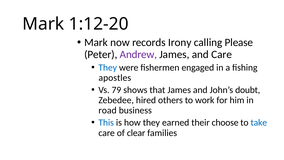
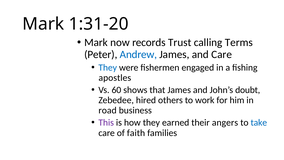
1:12-20: 1:12-20 -> 1:31-20 (99, 24)
Irony: Irony -> Trust (180, 42)
Please: Please -> Terms (239, 42)
Andrew colour: purple -> blue (138, 54)
79: 79 -> 60 (116, 90)
This colour: blue -> purple (106, 122)
choose: choose -> angers (225, 122)
clear: clear -> faith (136, 133)
